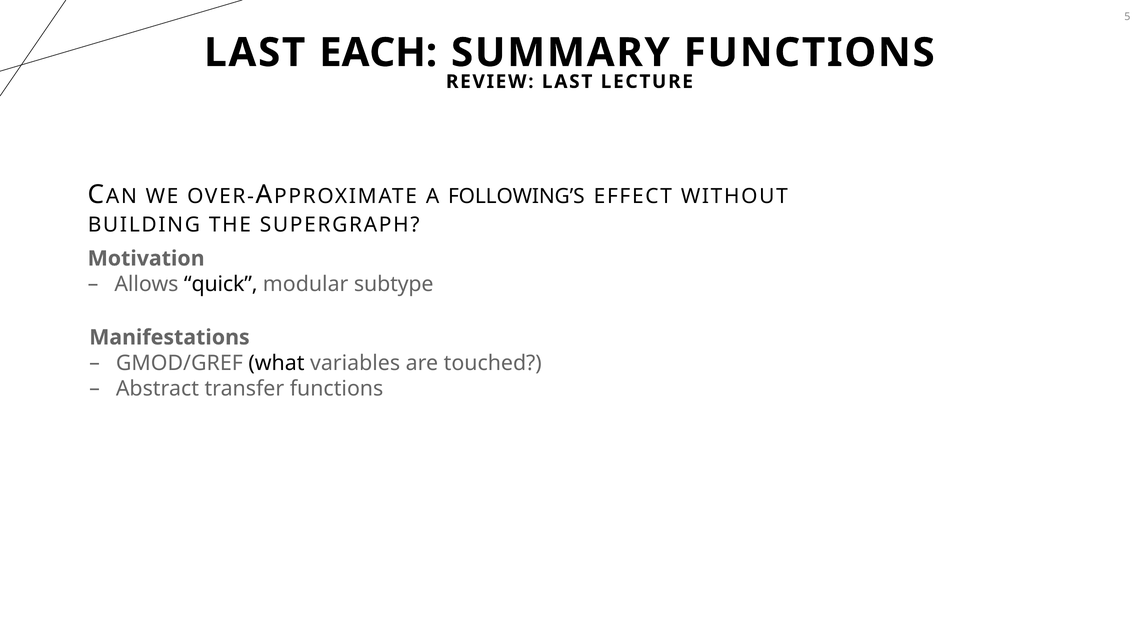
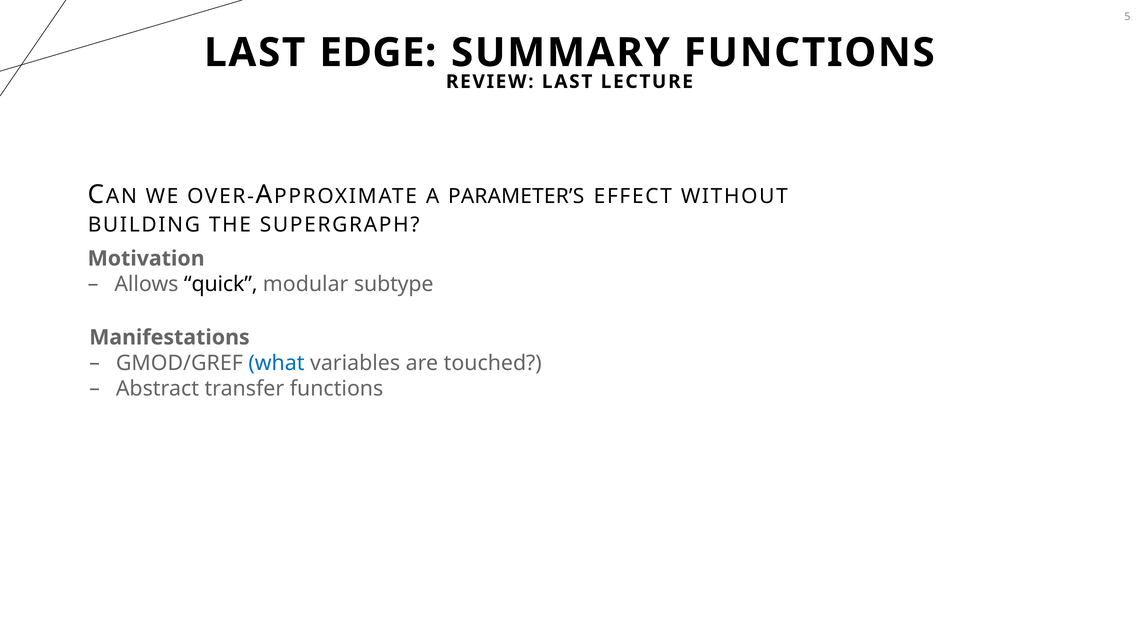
EACH: EACH -> EDGE (378, 53)
FOLLOWING’S: FOLLOWING’S -> PARAMETER’S (516, 197)
what colour: black -> blue (276, 363)
